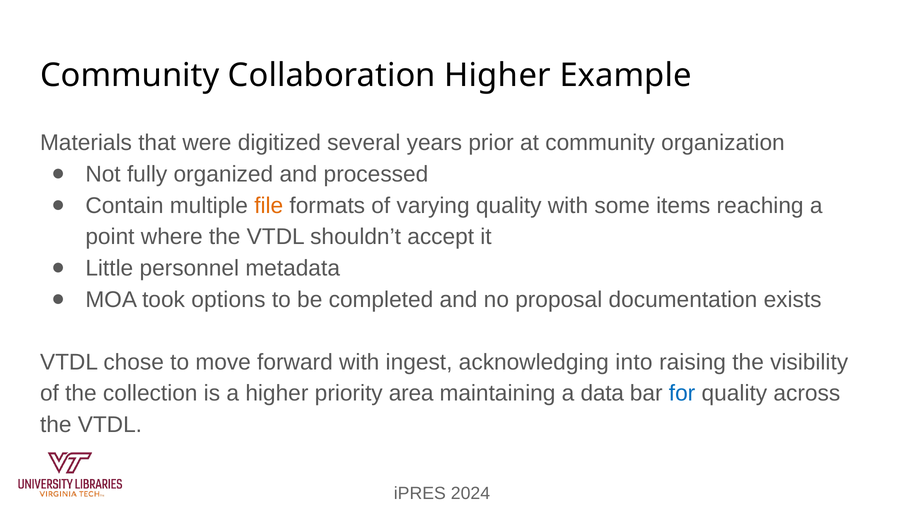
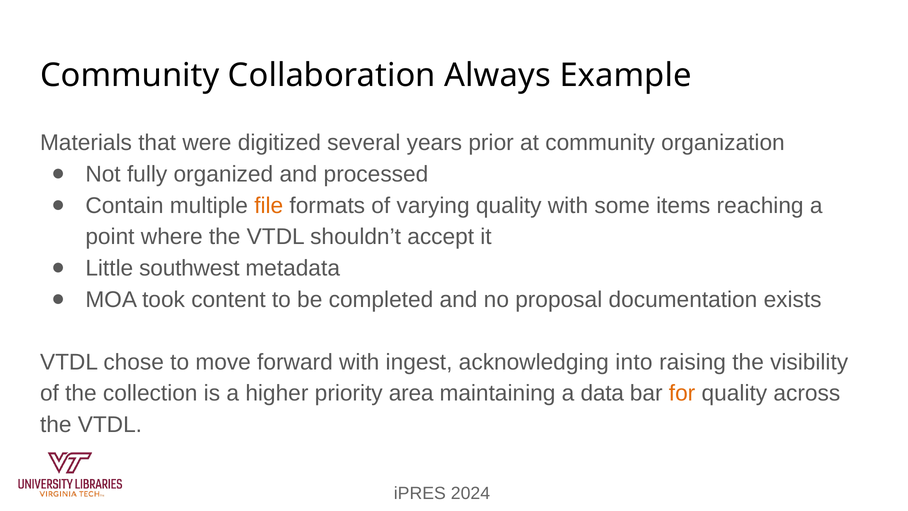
Collaboration Higher: Higher -> Always (498, 75)
personnel: personnel -> southwest (189, 268)
options: options -> content (228, 299)
for colour: blue -> orange (682, 393)
